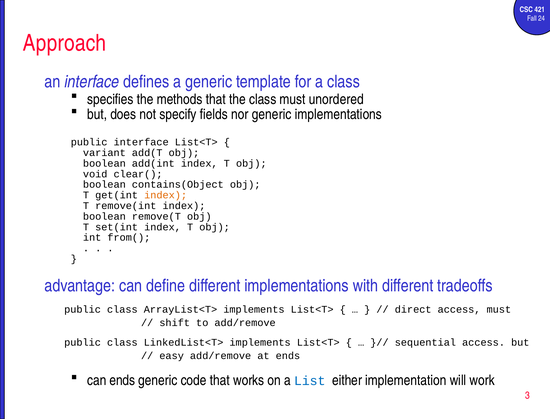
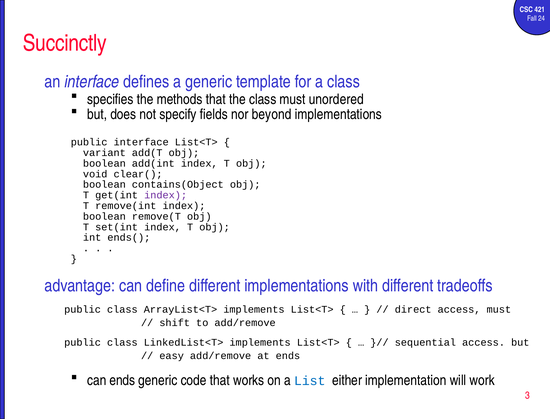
Approach: Approach -> Succinctly (65, 43)
nor generic: generic -> beyond (272, 114)
index colour: orange -> purple (166, 195)
from(: from( -> ends( (129, 238)
